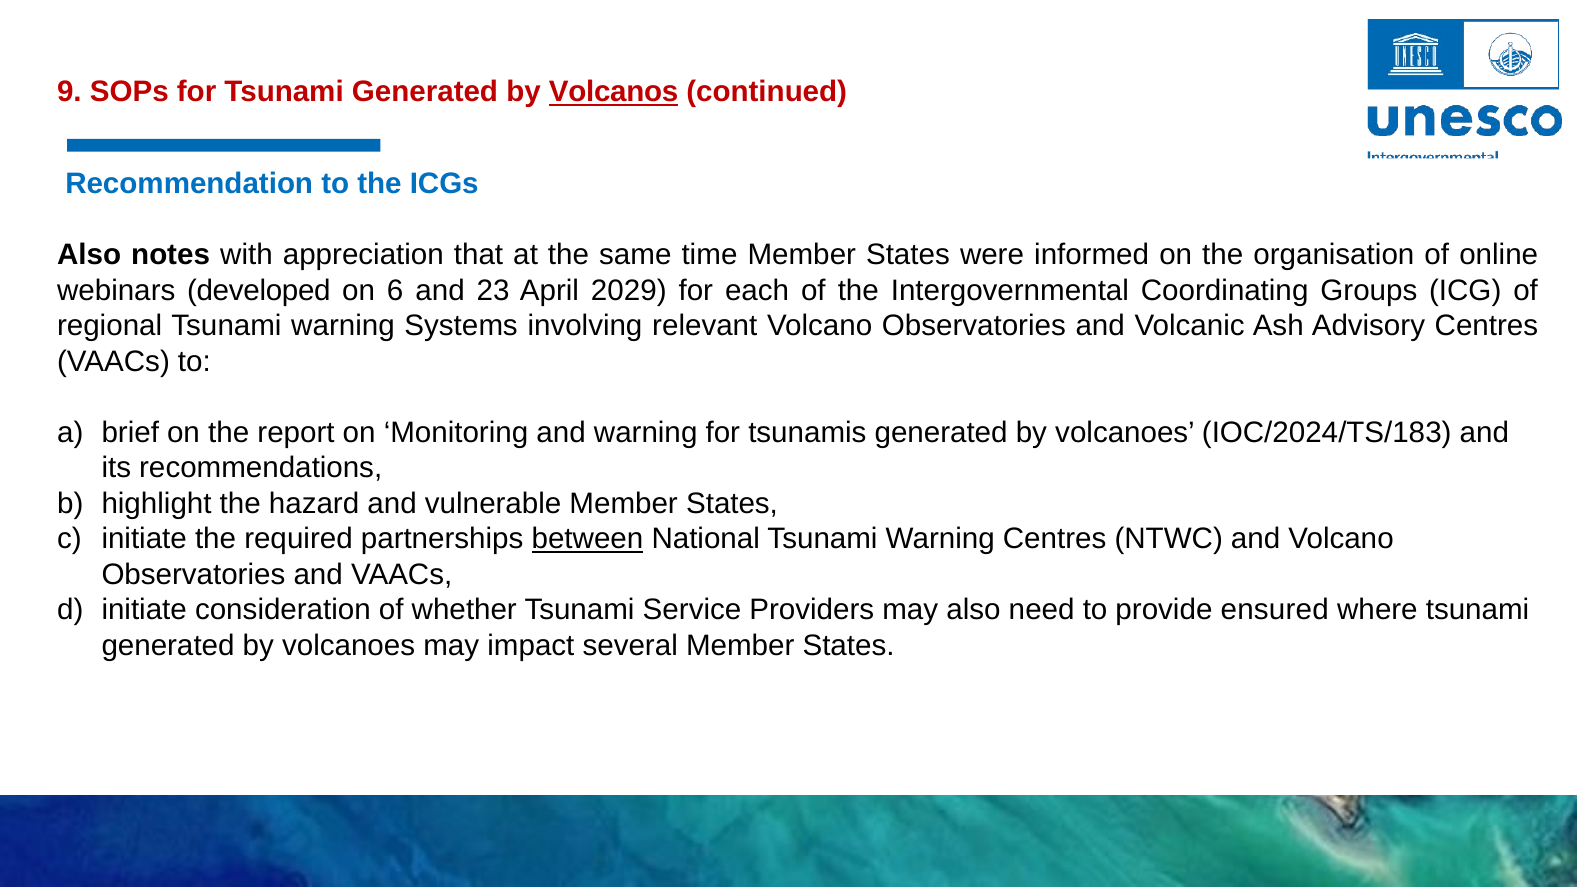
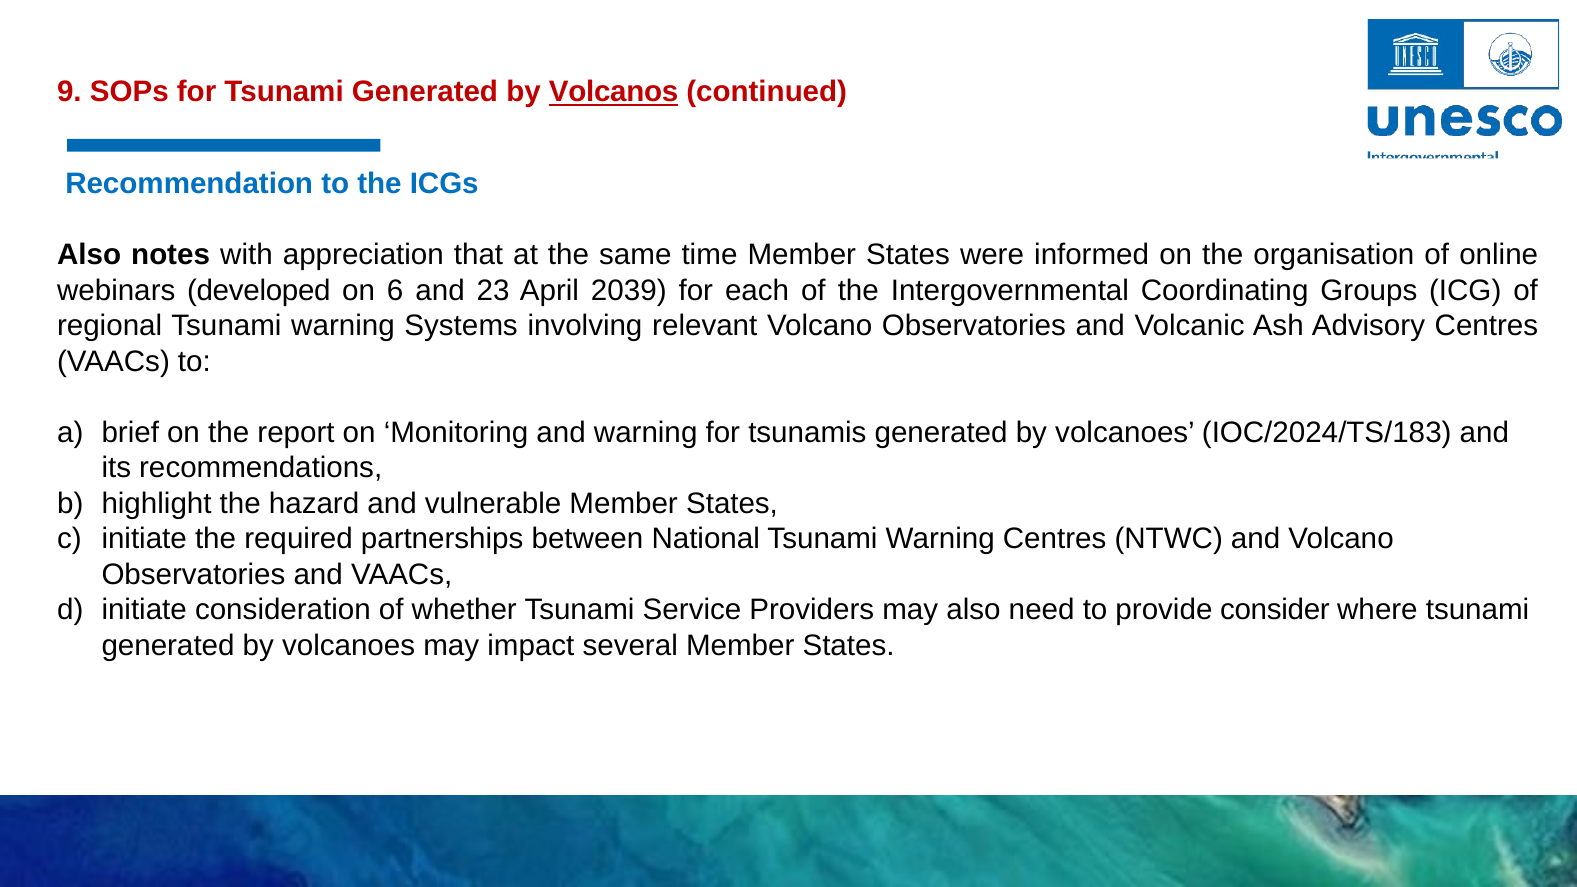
2029: 2029 -> 2039 (629, 291)
between underline: present -> none (587, 539)
ensured: ensured -> consider (1275, 610)
